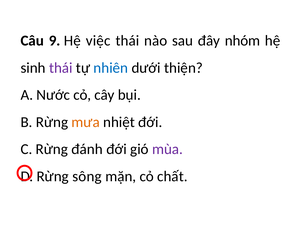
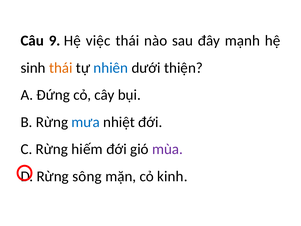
nhóm: nhóm -> mạnh (242, 41)
thái colour: purple -> orange (61, 68)
Nước: Nước -> Đứng (53, 95)
mưa colour: orange -> blue (86, 122)
đánh: đánh -> hiếm (87, 149)
chất: chất -> kinh (172, 176)
